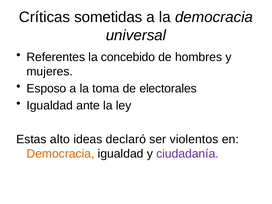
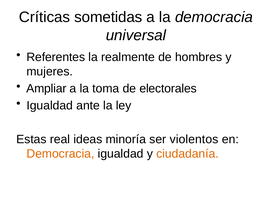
concebido: concebido -> realmente (128, 57)
Esposo: Esposo -> Ampliar (46, 89)
alto: alto -> real (60, 139)
declaró: declaró -> minoría (126, 139)
ciudadanía colour: purple -> orange (187, 154)
